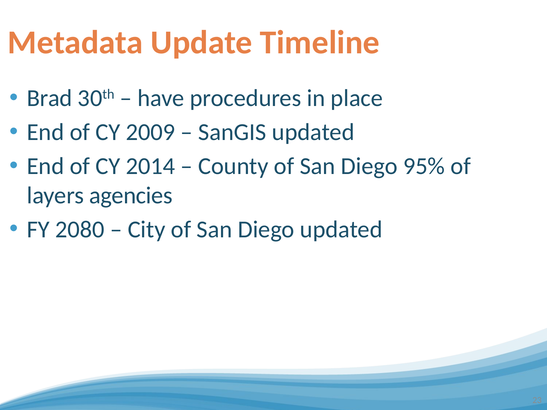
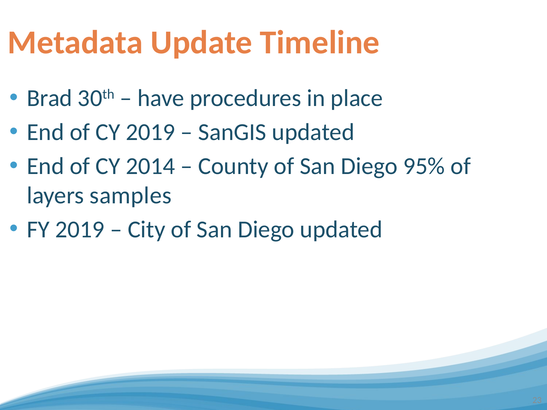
CY 2009: 2009 -> 2019 (150, 132)
agencies: agencies -> samples (131, 196)
FY 2080: 2080 -> 2019 (80, 230)
